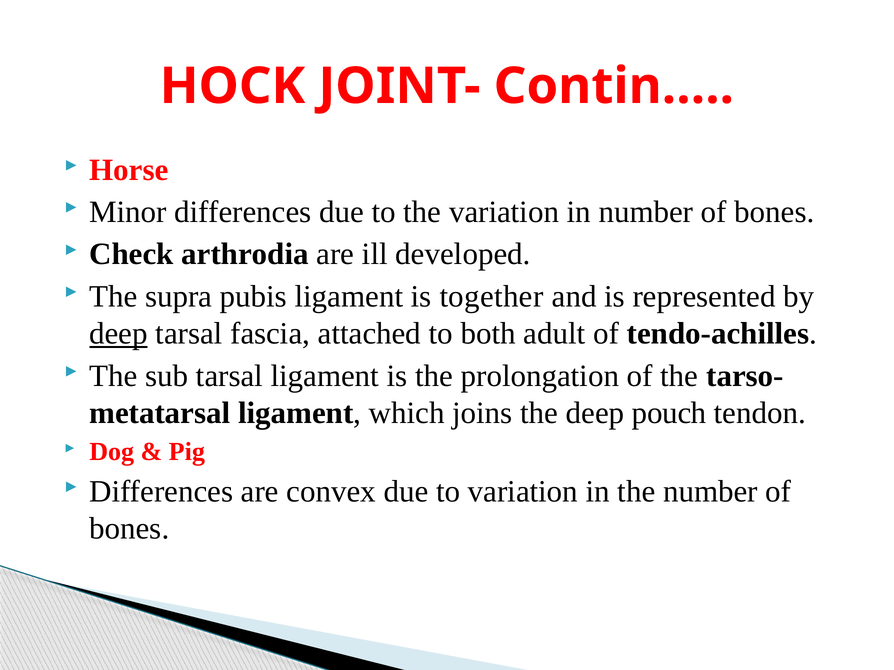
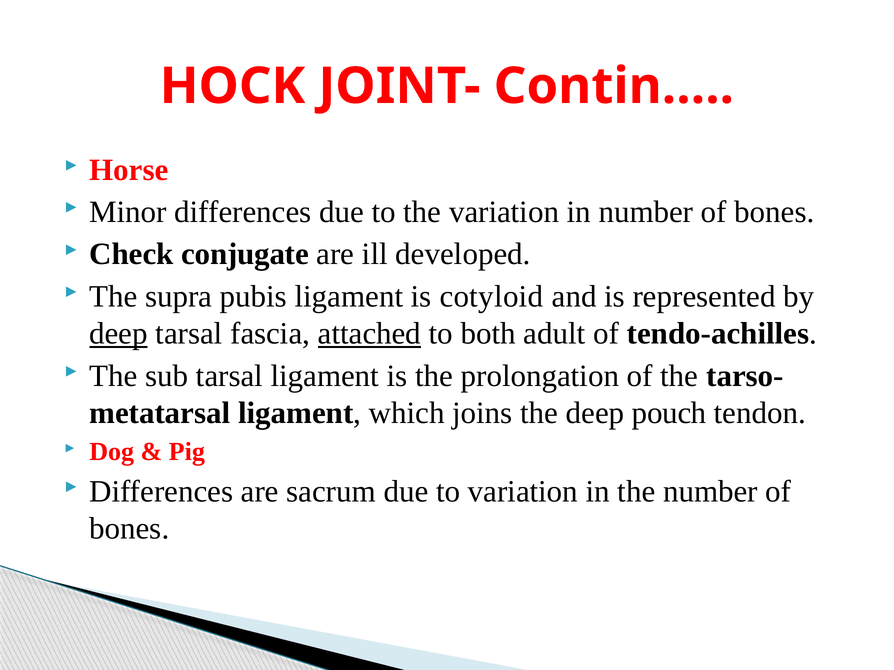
arthrodia: arthrodia -> conjugate (245, 254)
together: together -> cotyloid (491, 297)
attached underline: none -> present (369, 334)
convex: convex -> sacrum (331, 492)
